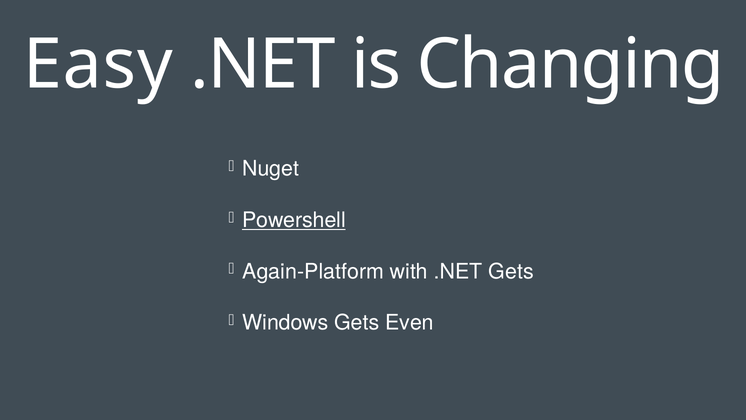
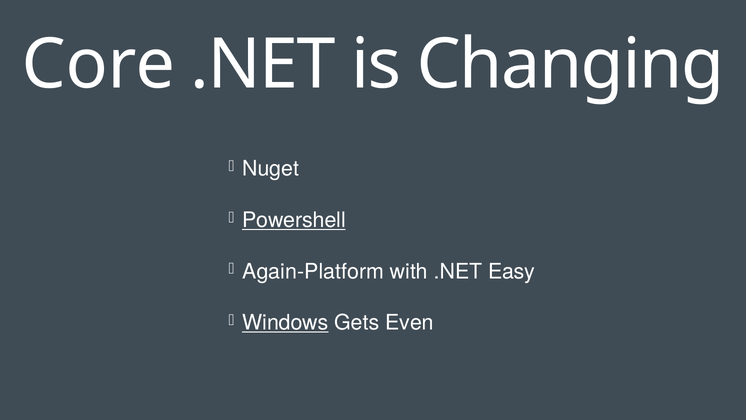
Easy: Easy -> Core (99, 65)
.NET Gets: Gets -> Easy (511, 271)
Windows underline: none -> present (285, 323)
